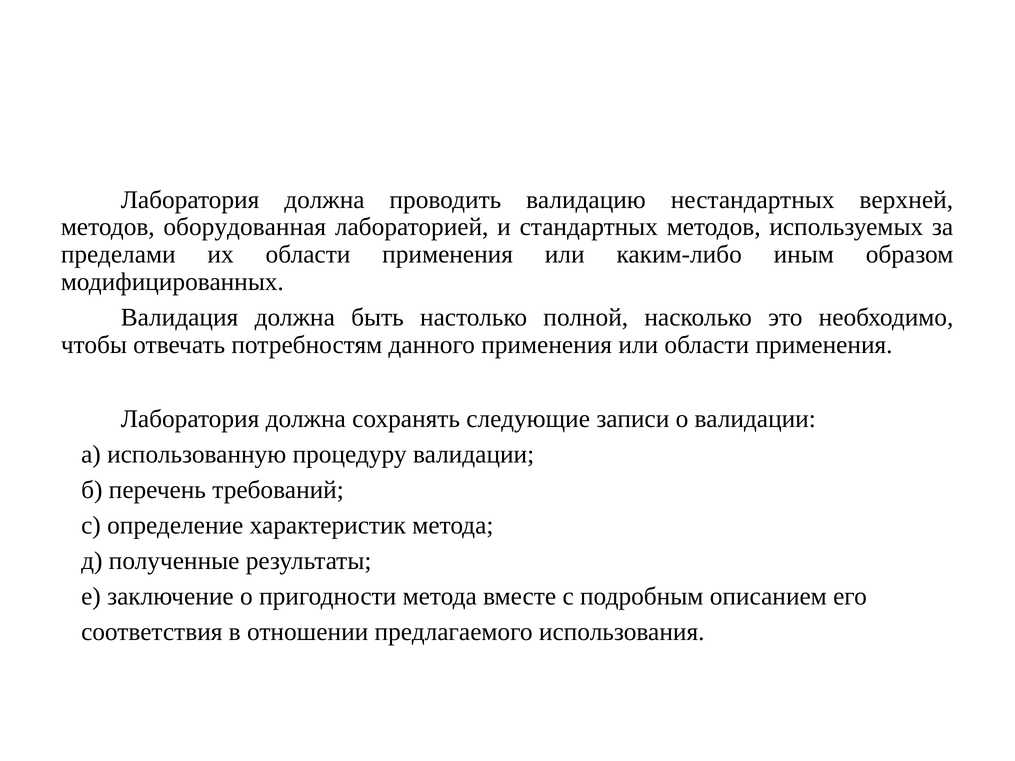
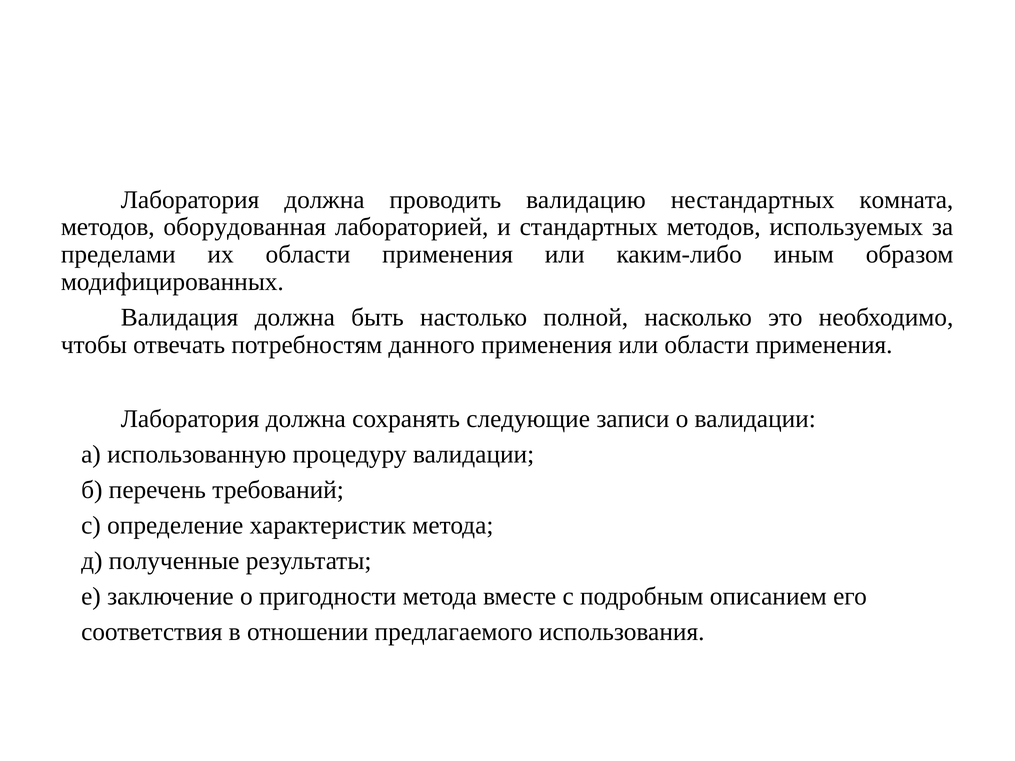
верхней: верхней -> комната (906, 200)
